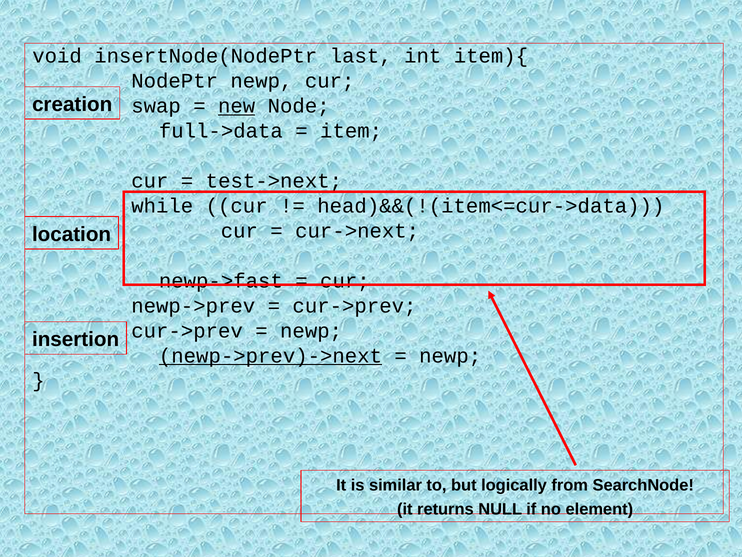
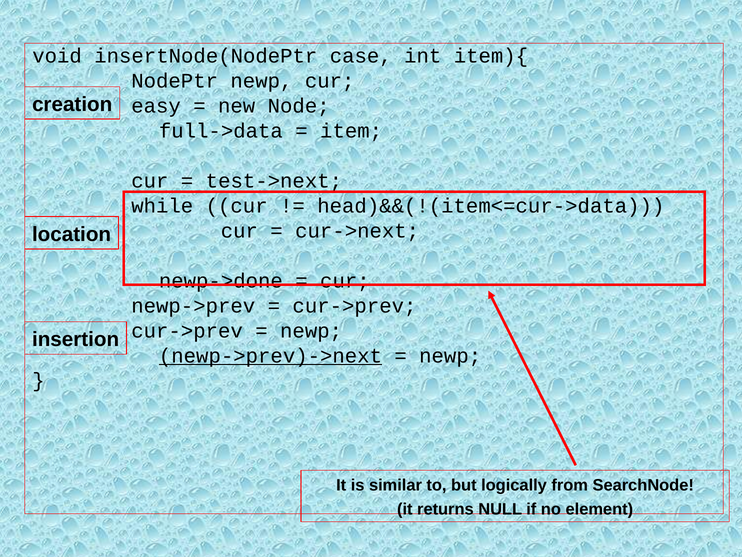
last: last -> case (361, 56)
swap: swap -> easy (156, 106)
new underline: present -> none (237, 106)
newp->fast: newp->fast -> newp->done (221, 281)
